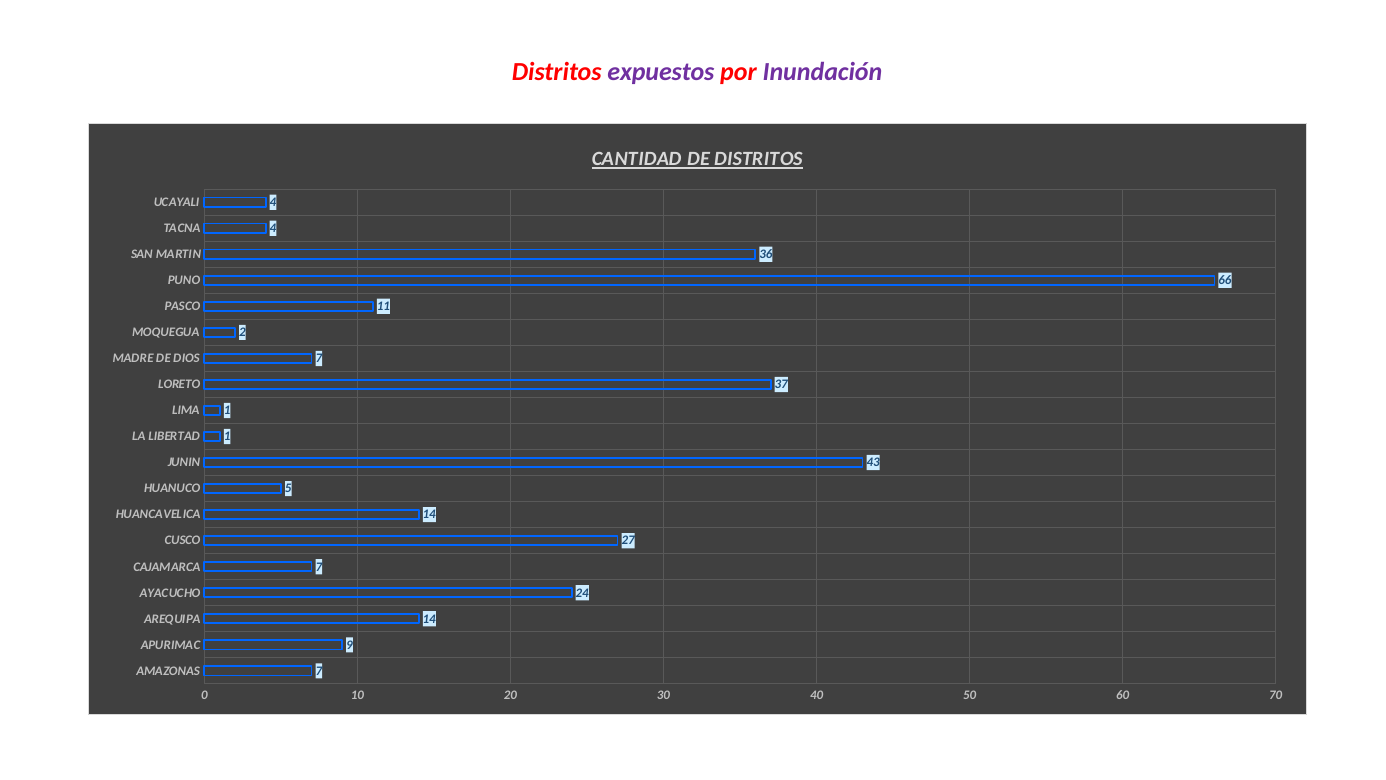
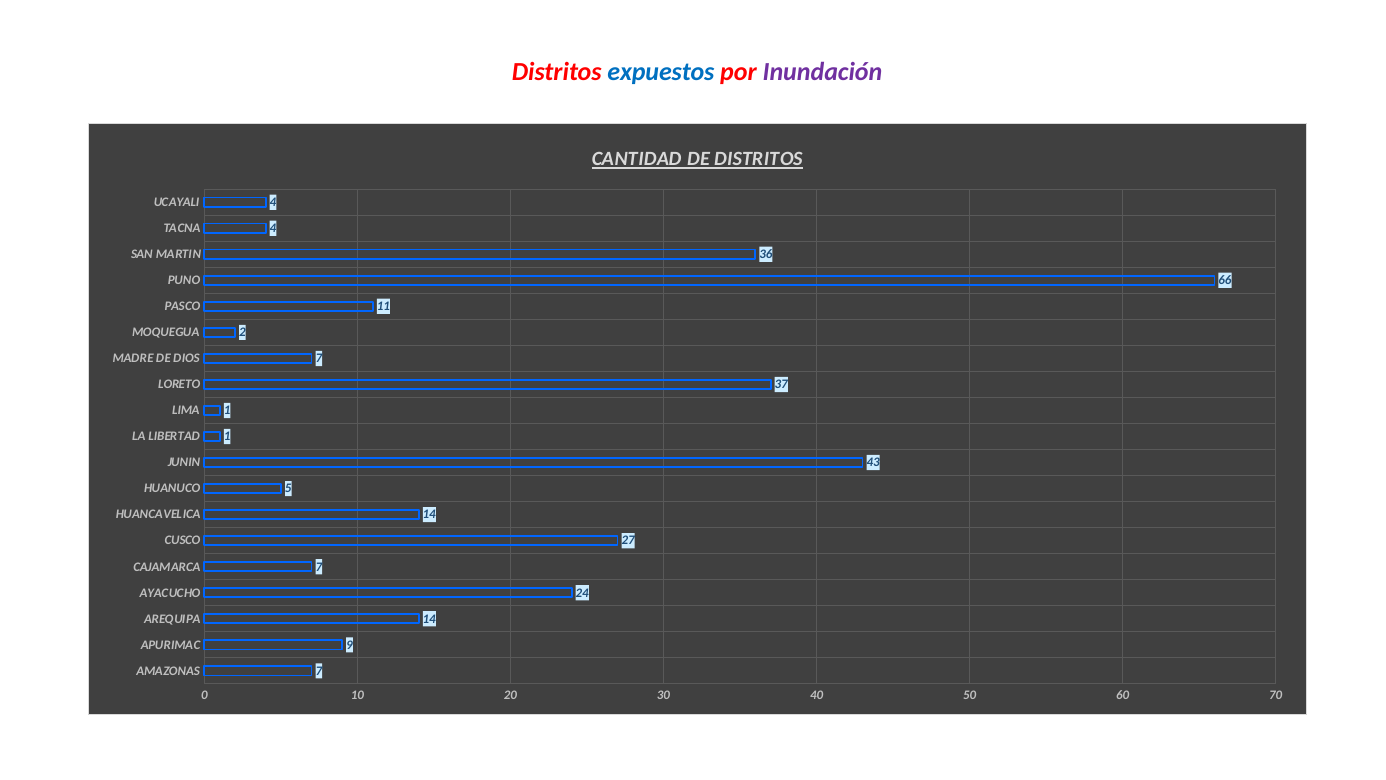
expuestos colour: purple -> blue (661, 72)
